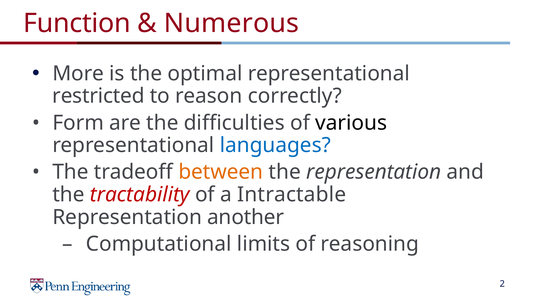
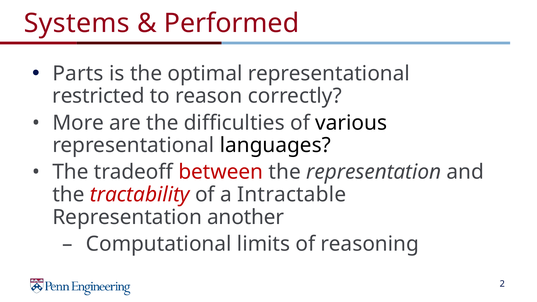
Function: Function -> Systems (77, 23)
Numerous: Numerous -> Performed (232, 23)
More: More -> Parts (78, 74)
Form: Form -> More (78, 123)
languages colour: blue -> black (275, 145)
between colour: orange -> red (221, 172)
